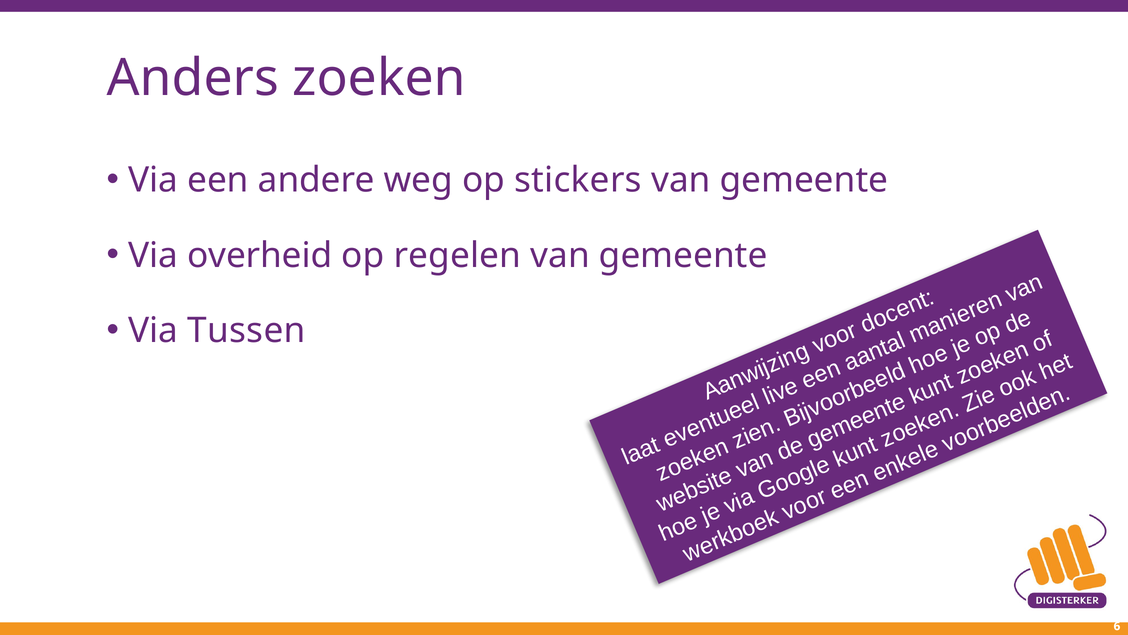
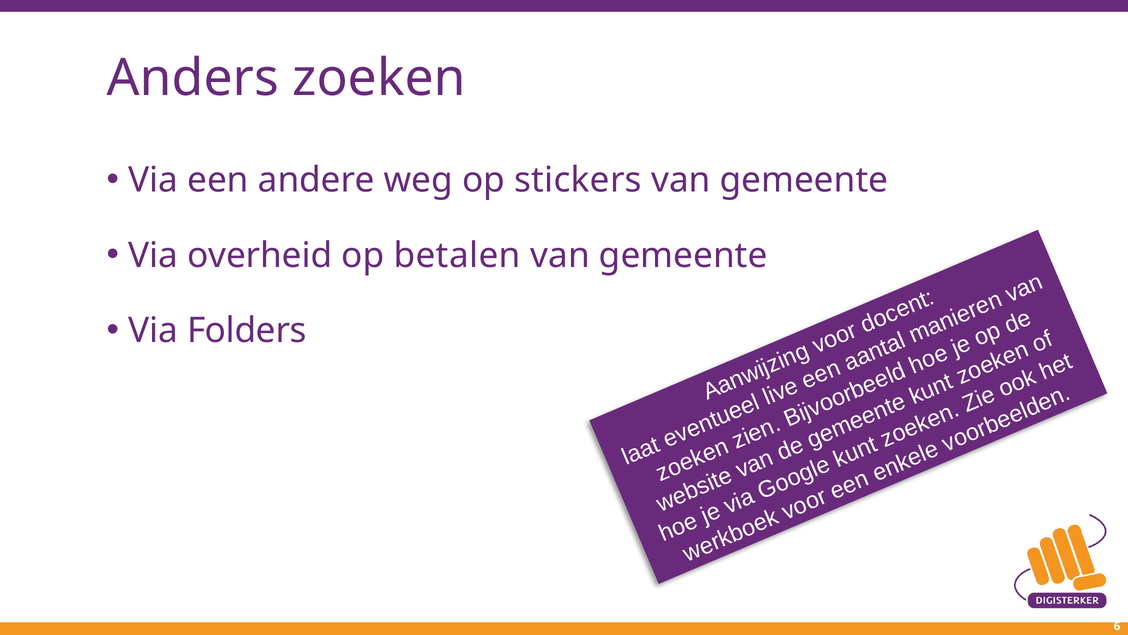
regelen: regelen -> betalen (457, 255)
Tussen: Tussen -> Folders (247, 331)
